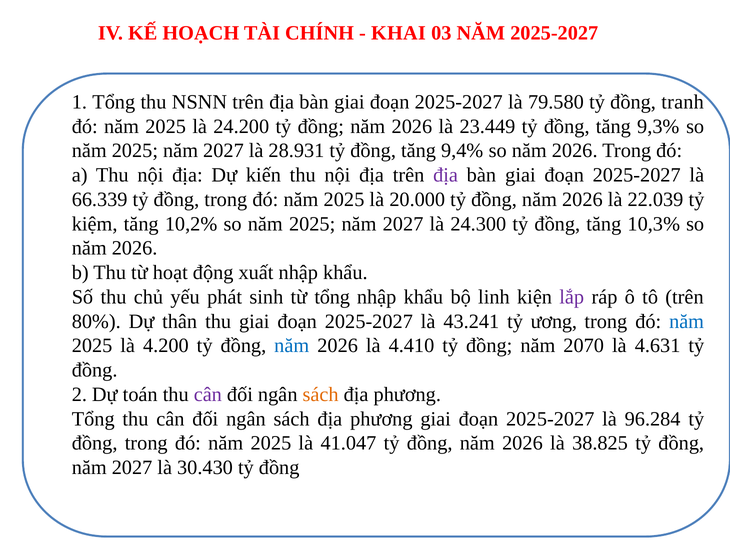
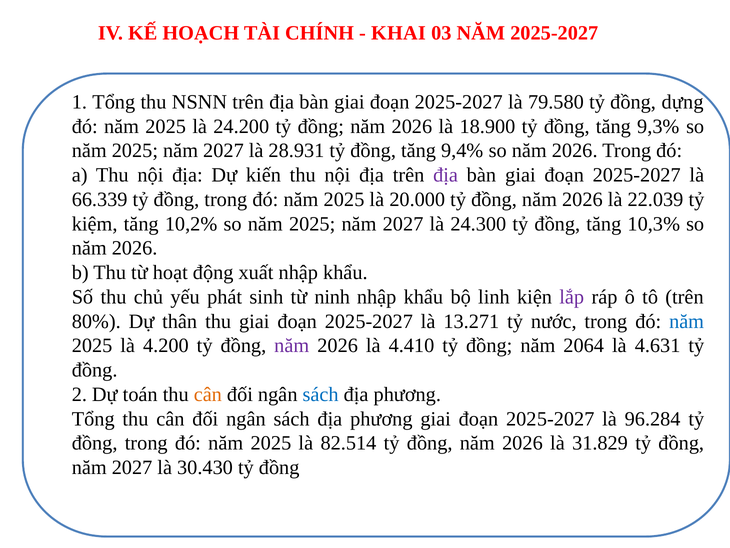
tranh: tranh -> dựng (683, 102)
23.449: 23.449 -> 18.900 (487, 126)
từ tổng: tổng -> ninh (332, 297)
43.241: 43.241 -> 13.271 (471, 321)
ương: ương -> nước (554, 321)
năm colour: blue -> purple (292, 345)
2070: 2070 -> 2064 (584, 345)
cân colour: purple -> orange (208, 394)
sách colour: orange -> blue (321, 394)
41.047: 41.047 -> 82.514 (348, 443)
38.825: 38.825 -> 31.829 (600, 443)
